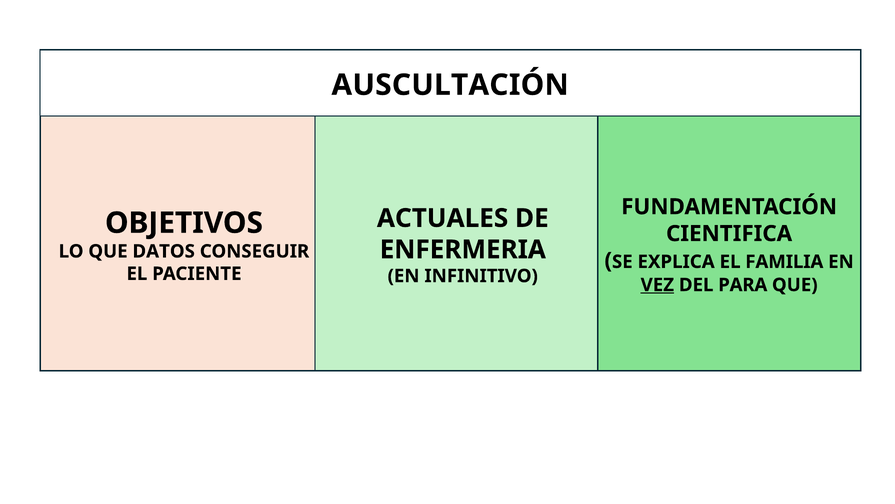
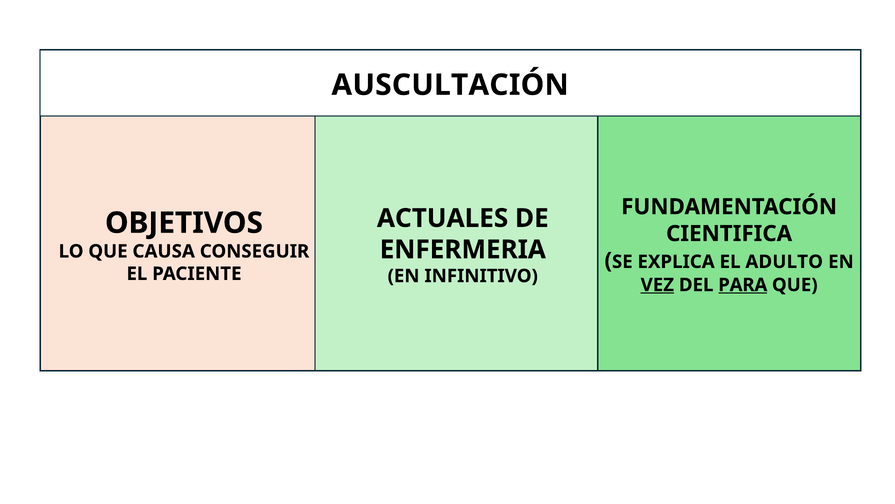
DATOS: DATOS -> CAUSA (164, 251)
FAMILIA: FAMILIA -> ADULTO (784, 262)
PARA underline: none -> present (743, 285)
